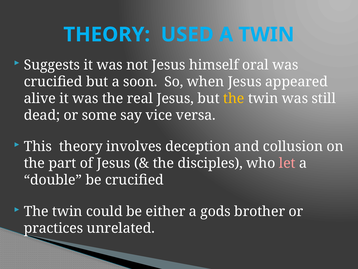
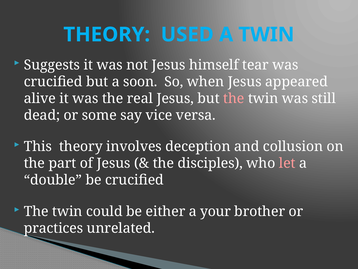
oral: oral -> tear (255, 65)
the colour: yellow -> pink (234, 98)
gods: gods -> your (216, 211)
